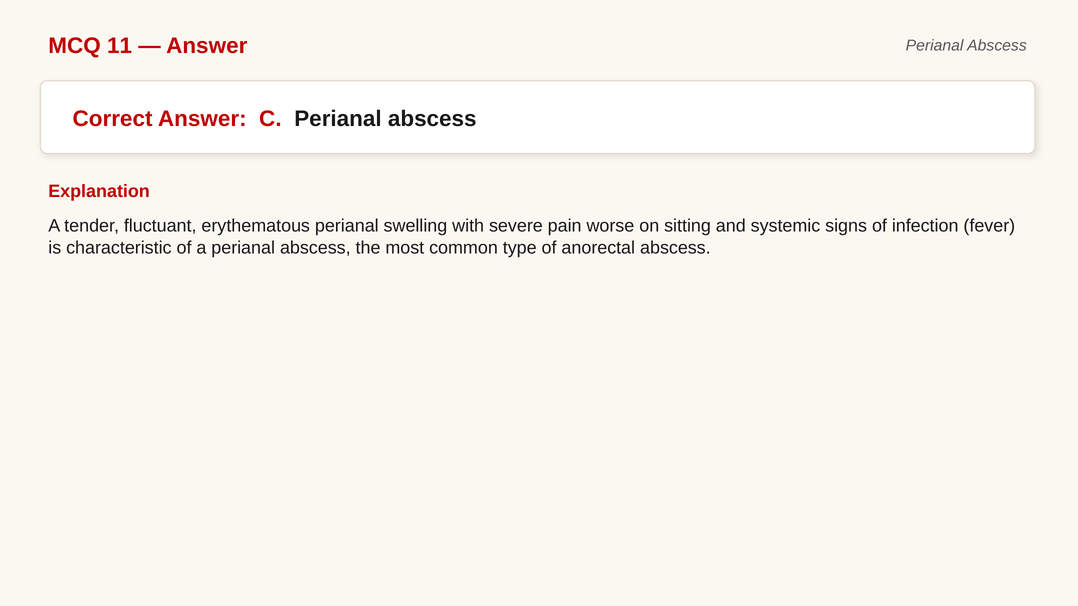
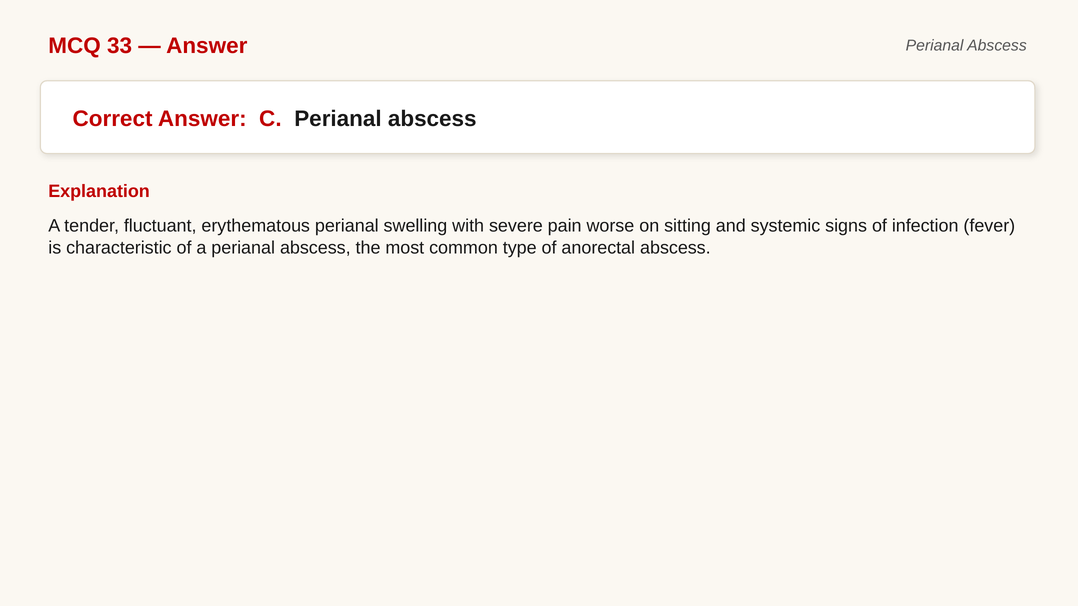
11: 11 -> 33 (120, 46)
